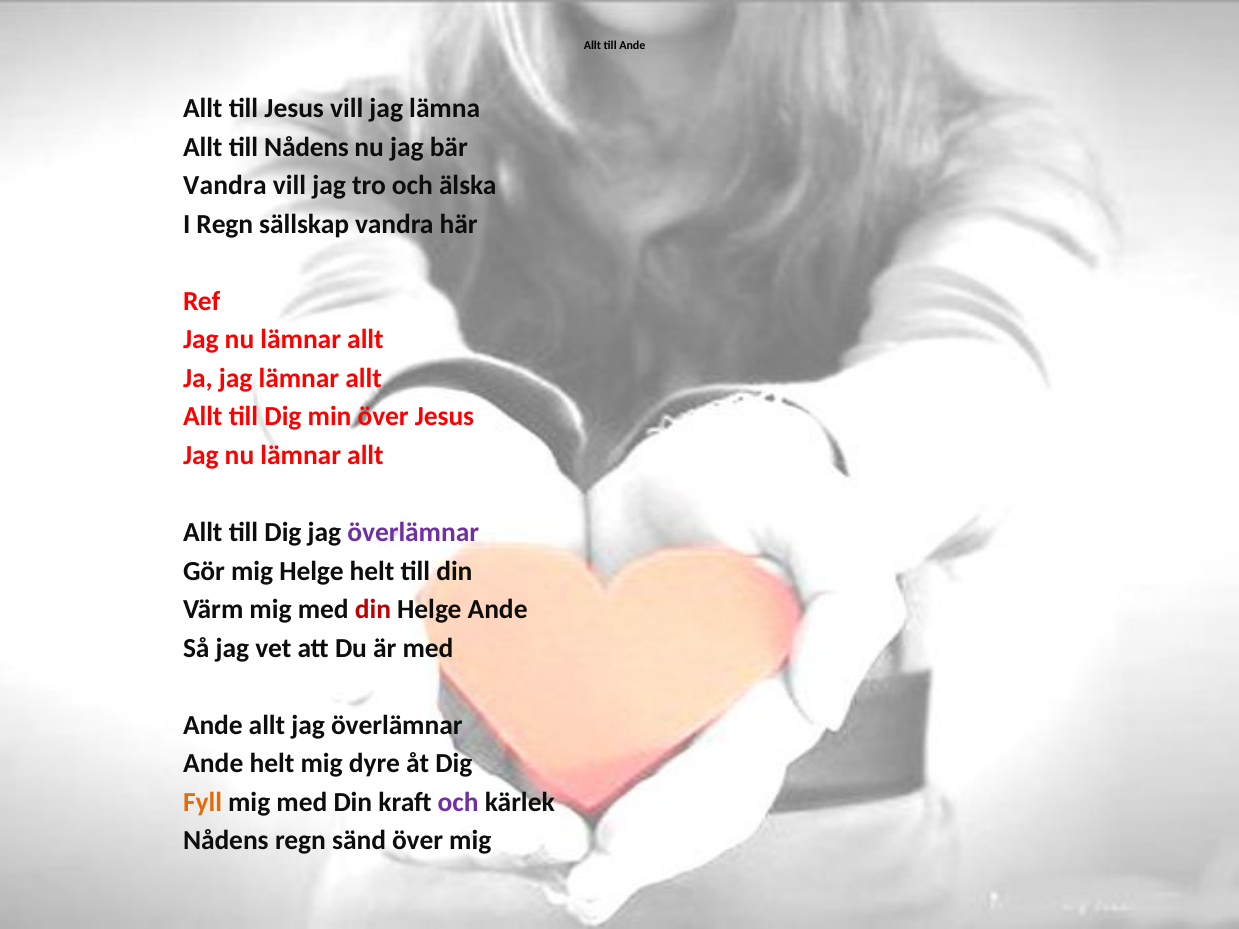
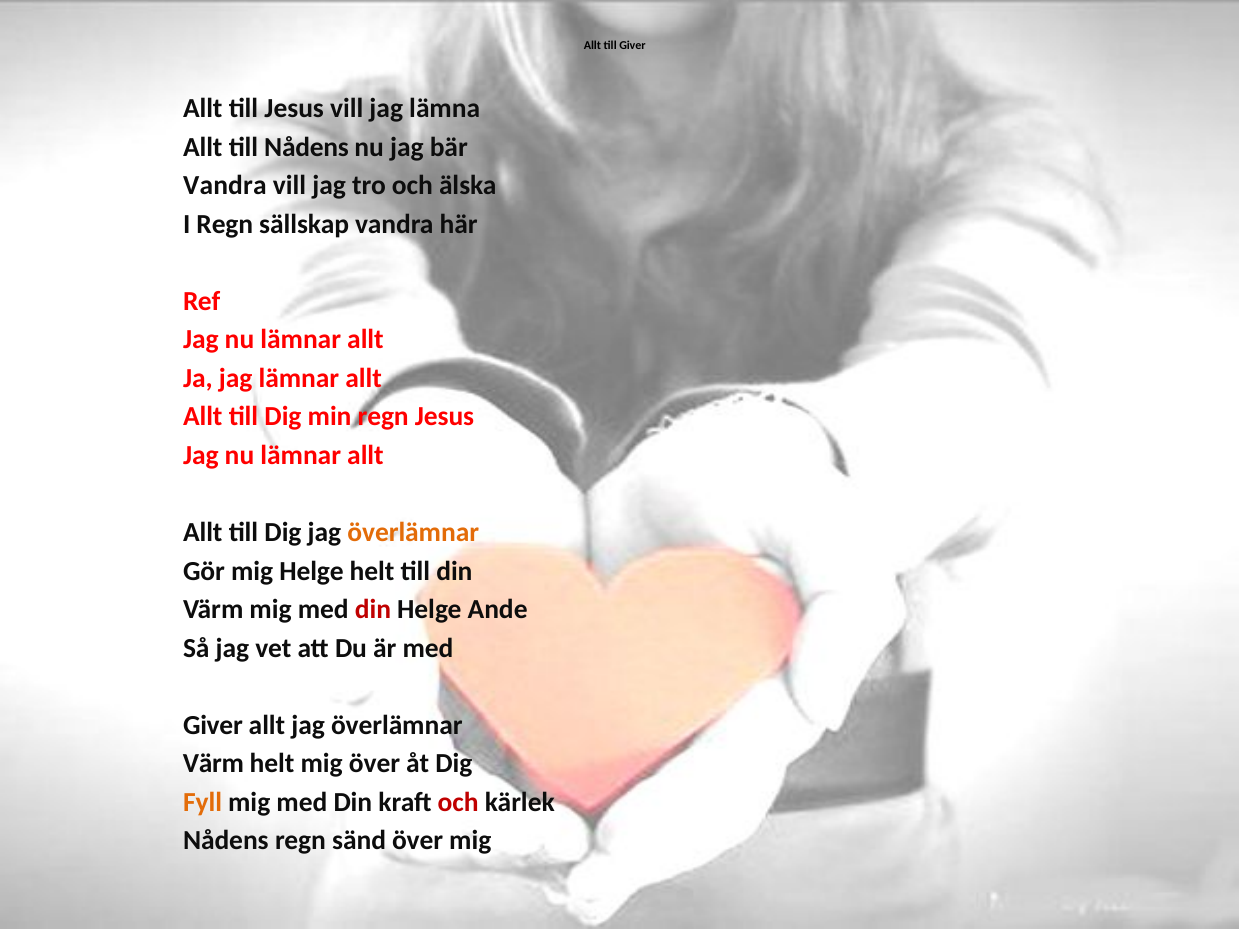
till Ande: Ande -> Giver (632, 46)
min över: över -> regn (383, 417)
överlämnar colour: purple -> orange (413, 533)
Ande: Ande -> Giver (213, 725)
Ande: Ande -> Värm (213, 764)
mig dyre: dyre -> över (374, 764)
och colour: purple -> red (458, 802)
